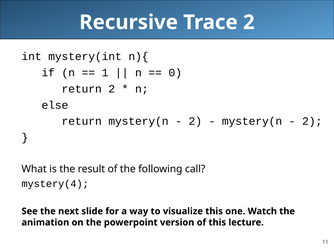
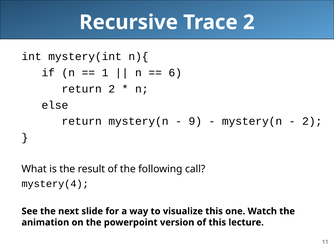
0: 0 -> 6 (175, 73)
2: 2 -> 9 (195, 121)
